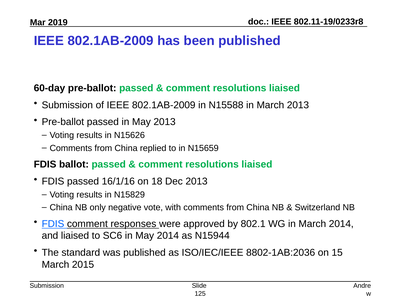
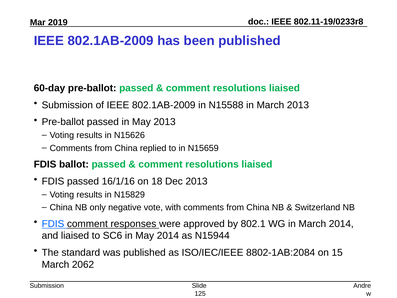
8802-1AB:2036: 8802-1AB:2036 -> 8802-1AB:2084 (281, 252)
2015: 2015 -> 2062 (83, 264)
